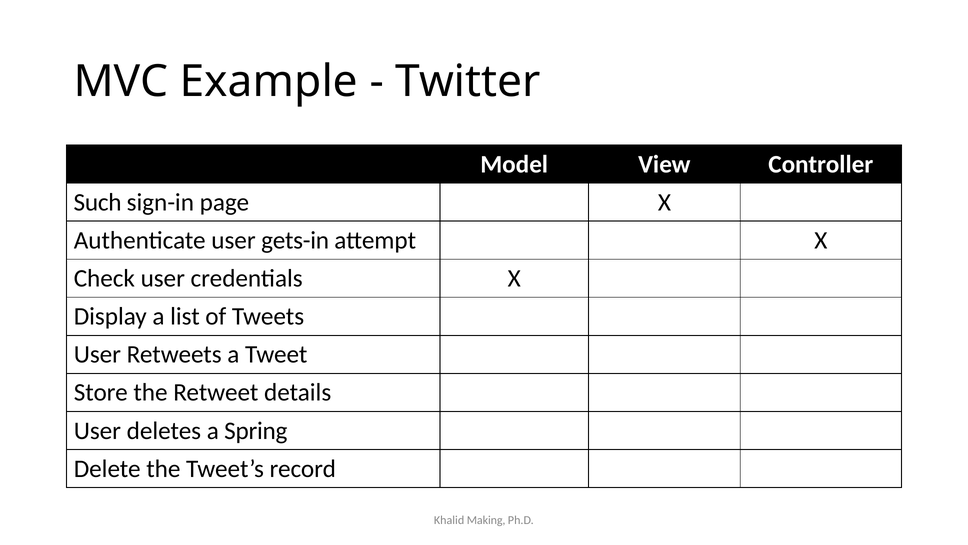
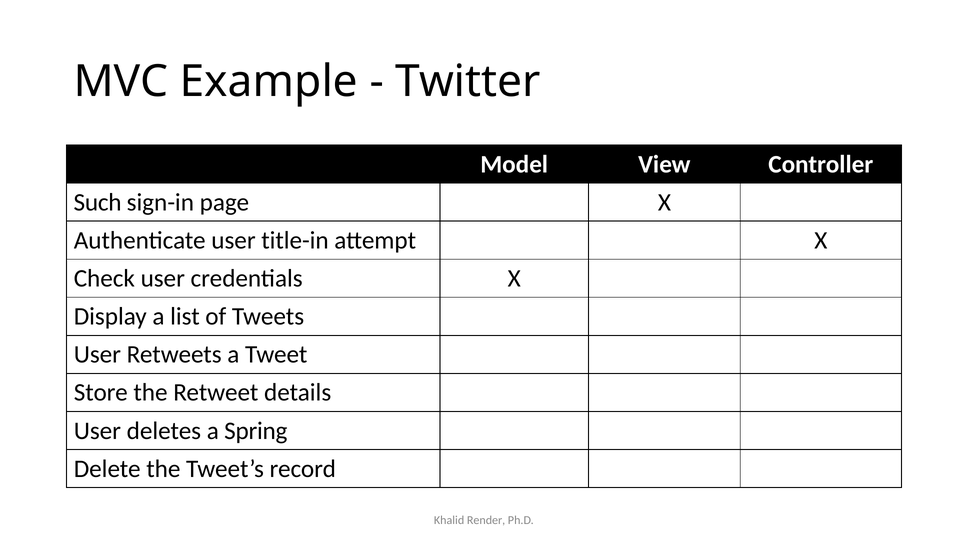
gets-in: gets-in -> title-in (295, 240)
Making: Making -> Render (486, 520)
